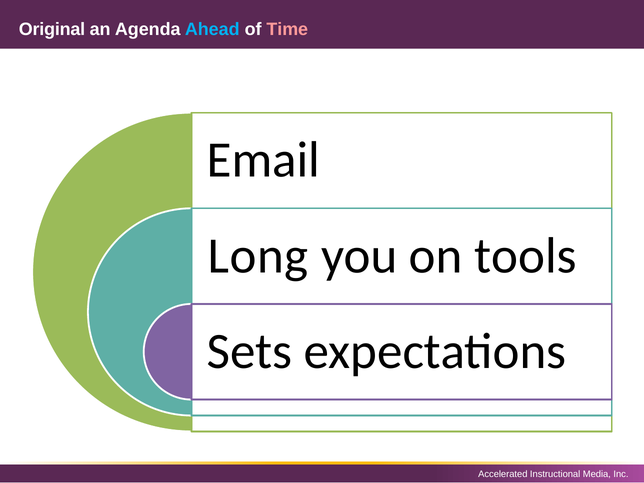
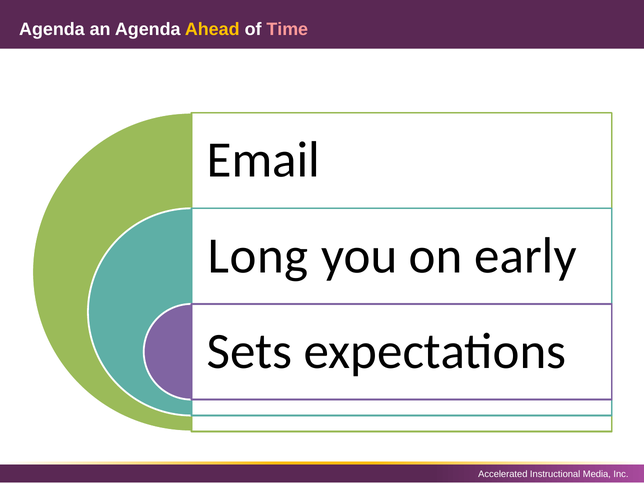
Original: Original -> Agenda (52, 29)
Ahead colour: light blue -> yellow (212, 29)
tools: tools -> early (525, 256)
